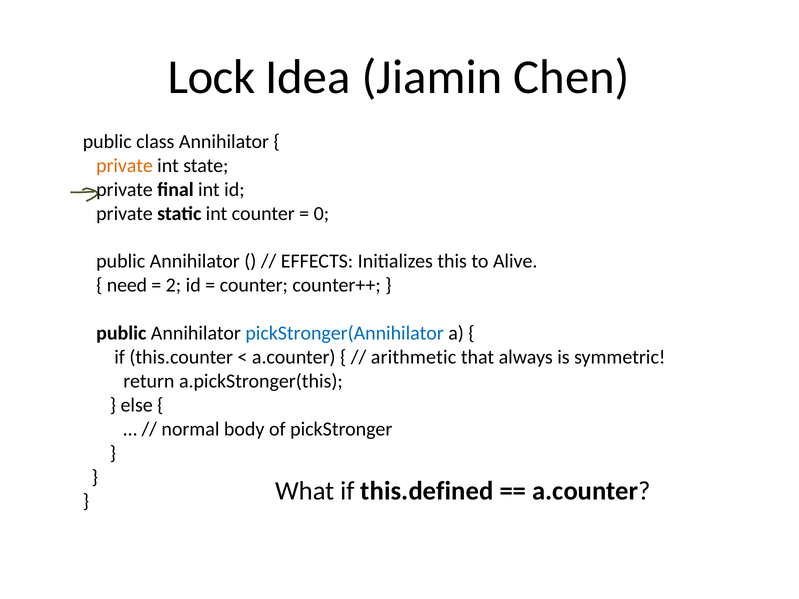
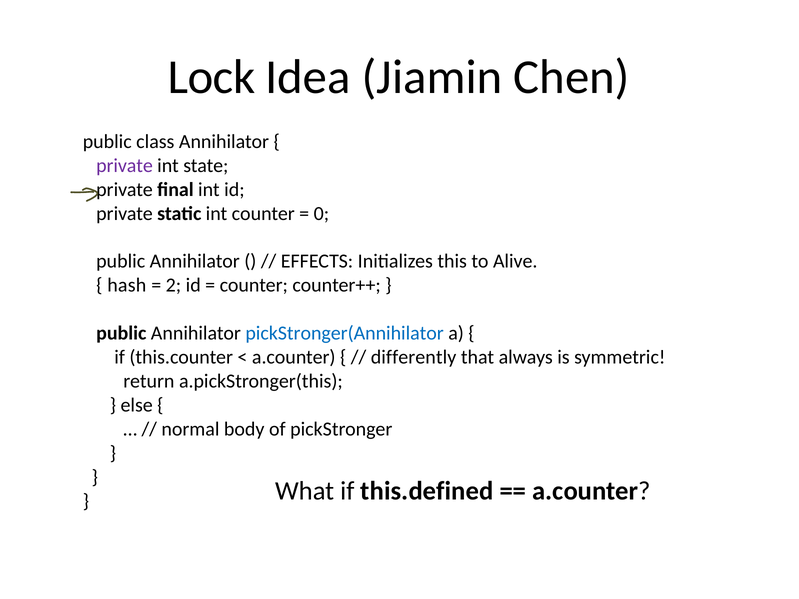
private colour: orange -> purple (125, 166)
need: need -> hash (127, 285)
arithmetic: arithmetic -> differently (414, 357)
